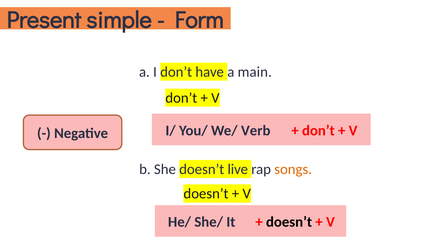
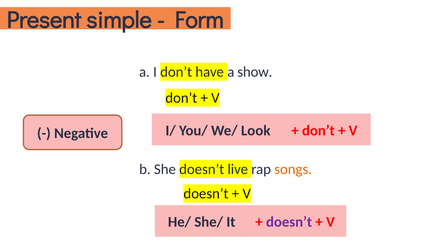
main: main -> show (255, 72)
Verb: Verb -> Look (256, 131)
doesn’t colour: black -> purple (289, 222)
